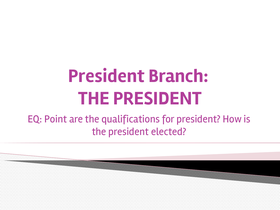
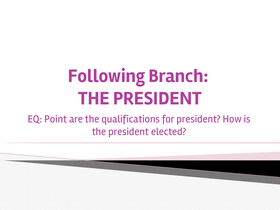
President: President -> Following (106, 76)
